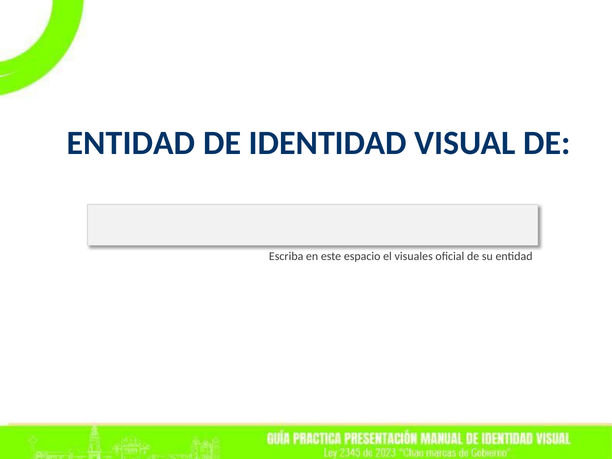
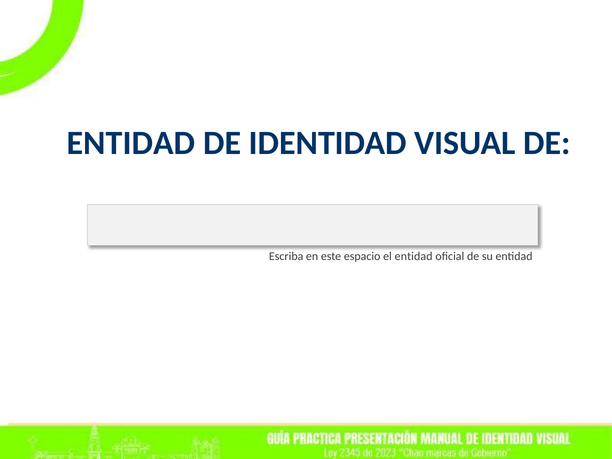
el visuales: visuales -> entidad (414, 256)
